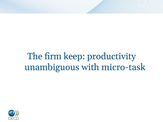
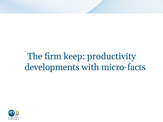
unambiguous: unambiguous -> developments (52, 67)
micro-task: micro-task -> micro-facts (124, 67)
